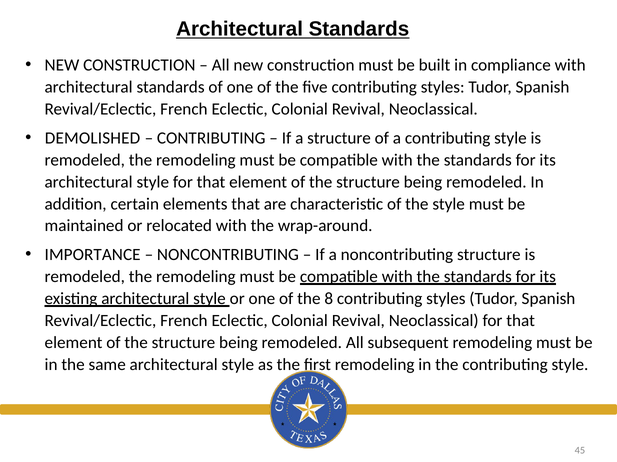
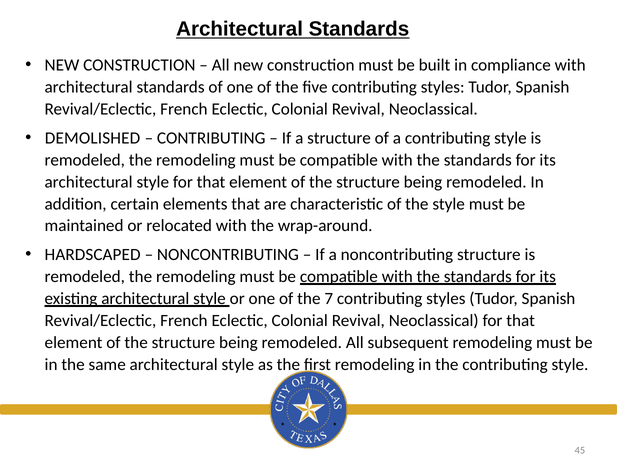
IMPORTANCE: IMPORTANCE -> HARDSCAPED (93, 255)
8: 8 -> 7 (329, 299)
